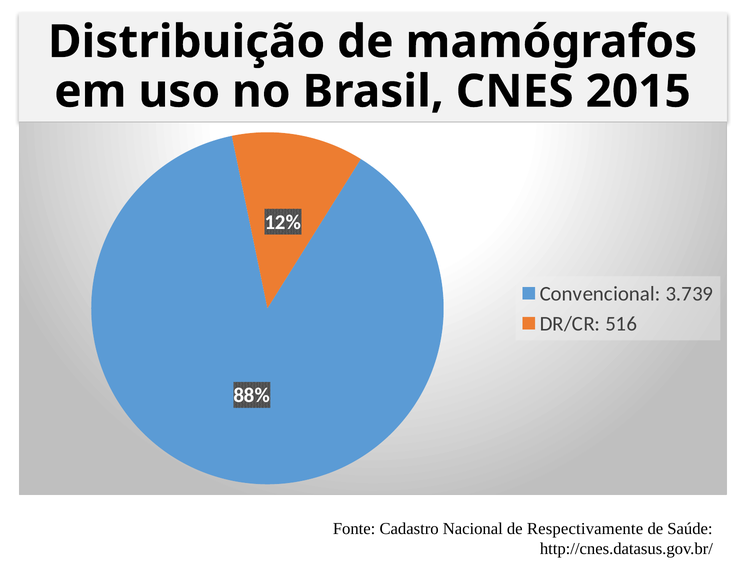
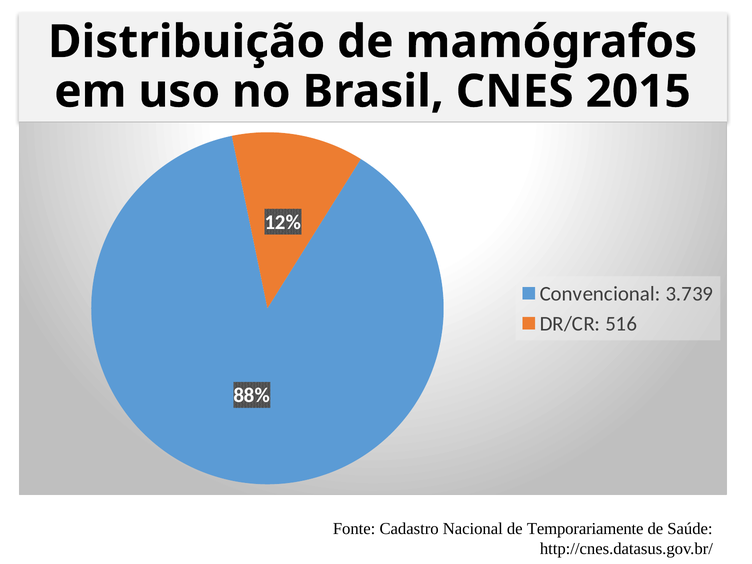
Respectivamente: Respectivamente -> Temporariamente (585, 529)
